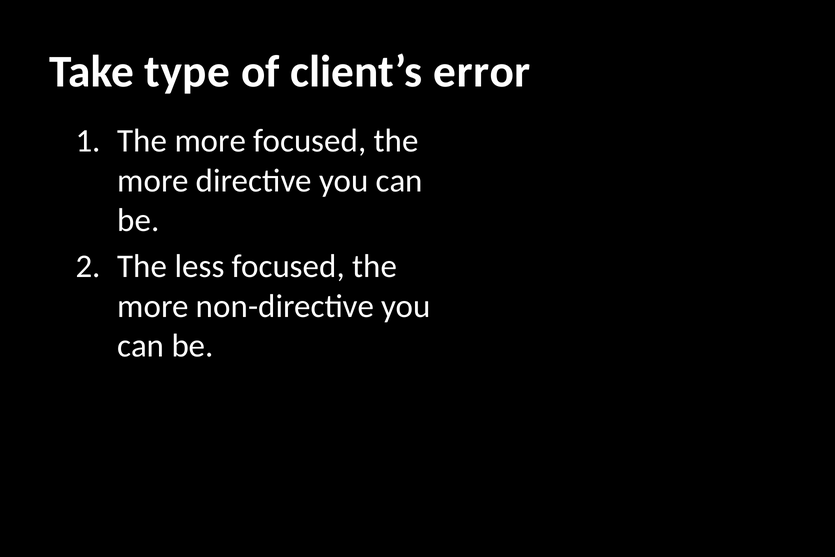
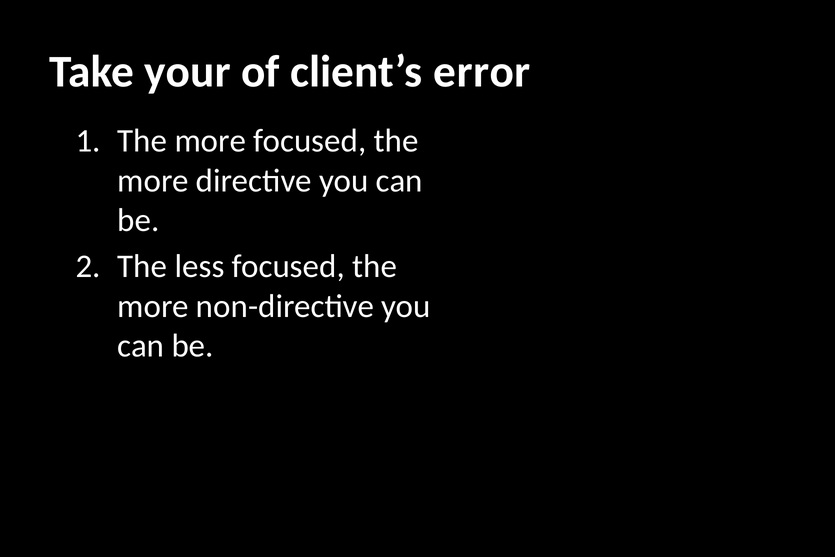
type: type -> your (187, 72)
